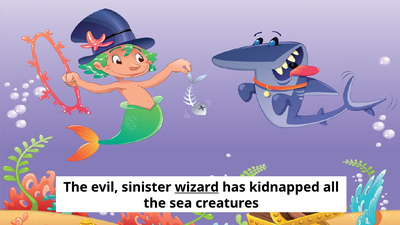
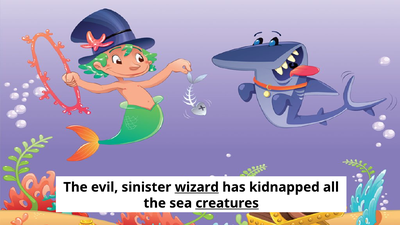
creatures underline: none -> present (227, 203)
